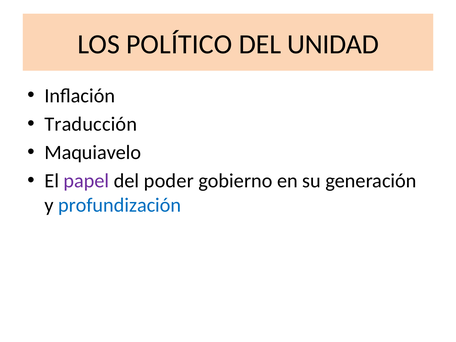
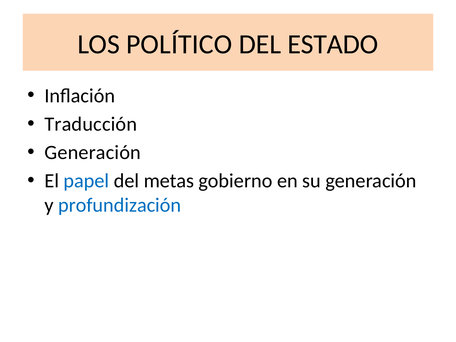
UNIDAD: UNIDAD -> ESTADO (333, 44)
Maquiavelo: Maquiavelo -> Generación (93, 152)
papel colour: purple -> blue (86, 181)
poder: poder -> metas (169, 181)
